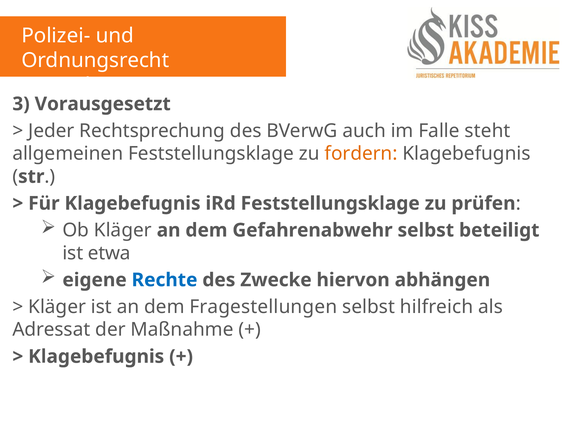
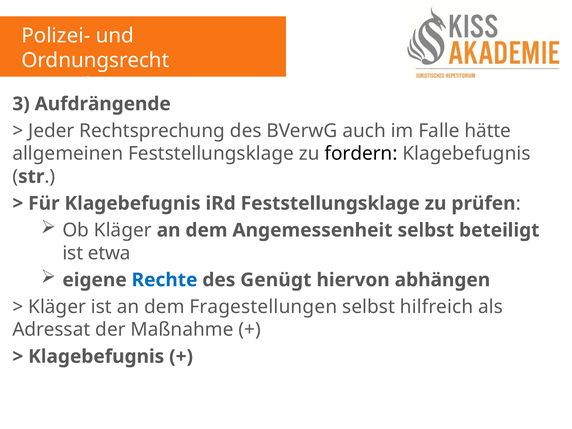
Vorausgesetzt: Vorausgesetzt -> Aufdrängende (103, 104)
steht: steht -> hätte (488, 131)
fordern colour: orange -> black (361, 154)
Gefahrenabwehr: Gefahrenabwehr -> Angemessenheit (312, 230)
Zwecke: Zwecke -> Genügt (276, 280)
